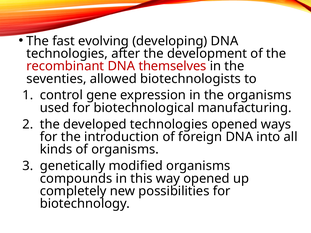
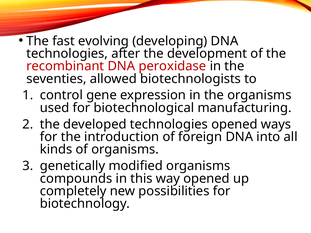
themselves: themselves -> peroxidase (172, 66)
